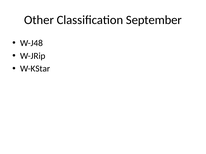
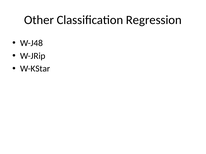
September: September -> Regression (154, 20)
